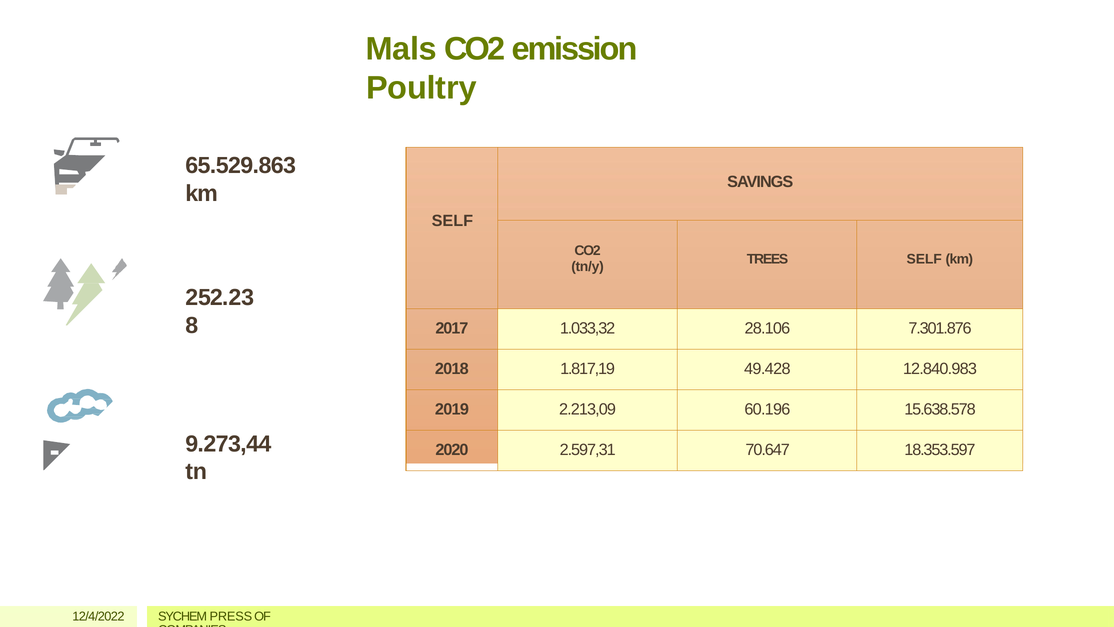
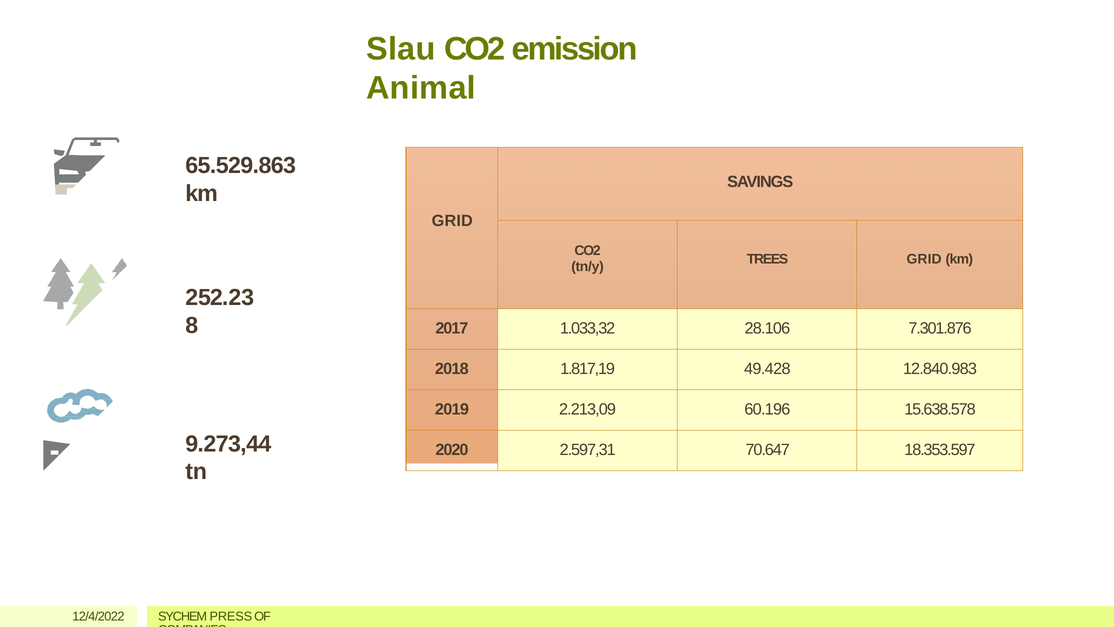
Mals: Mals -> Slau (401, 49)
Poultry: Poultry -> Animal (421, 88)
SELF: SELF -> GRID (452, 221)
TREES SELF: SELF -> GRID (924, 259)
